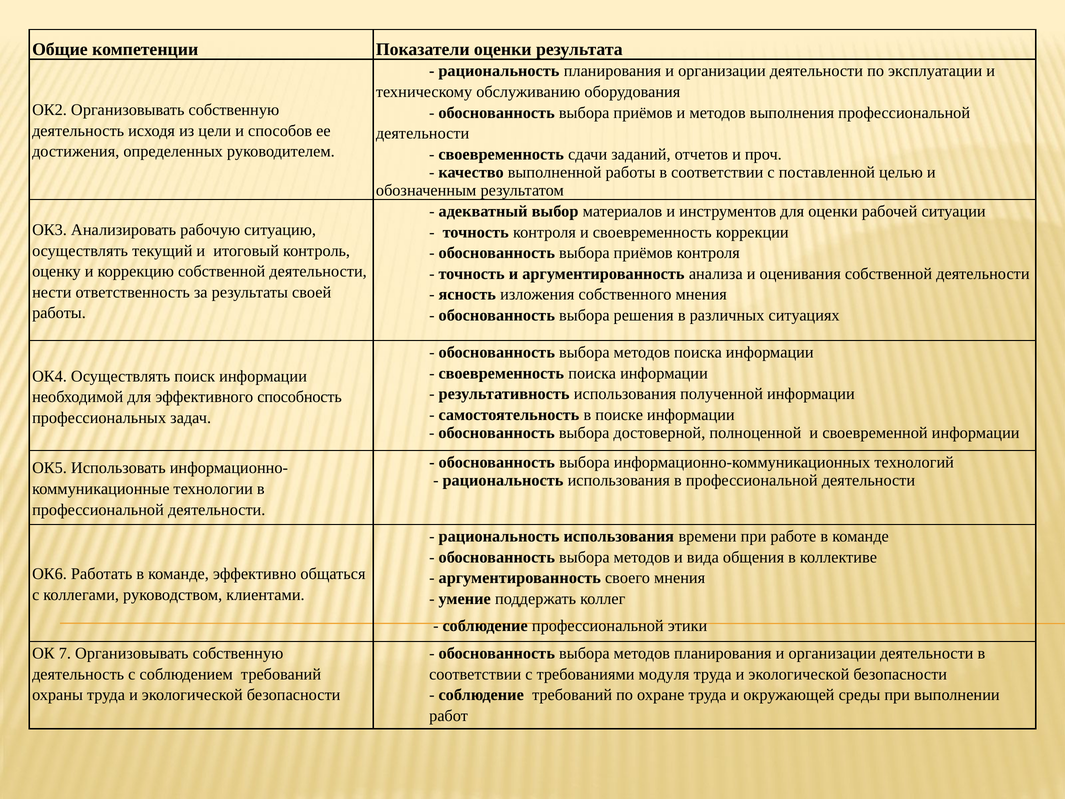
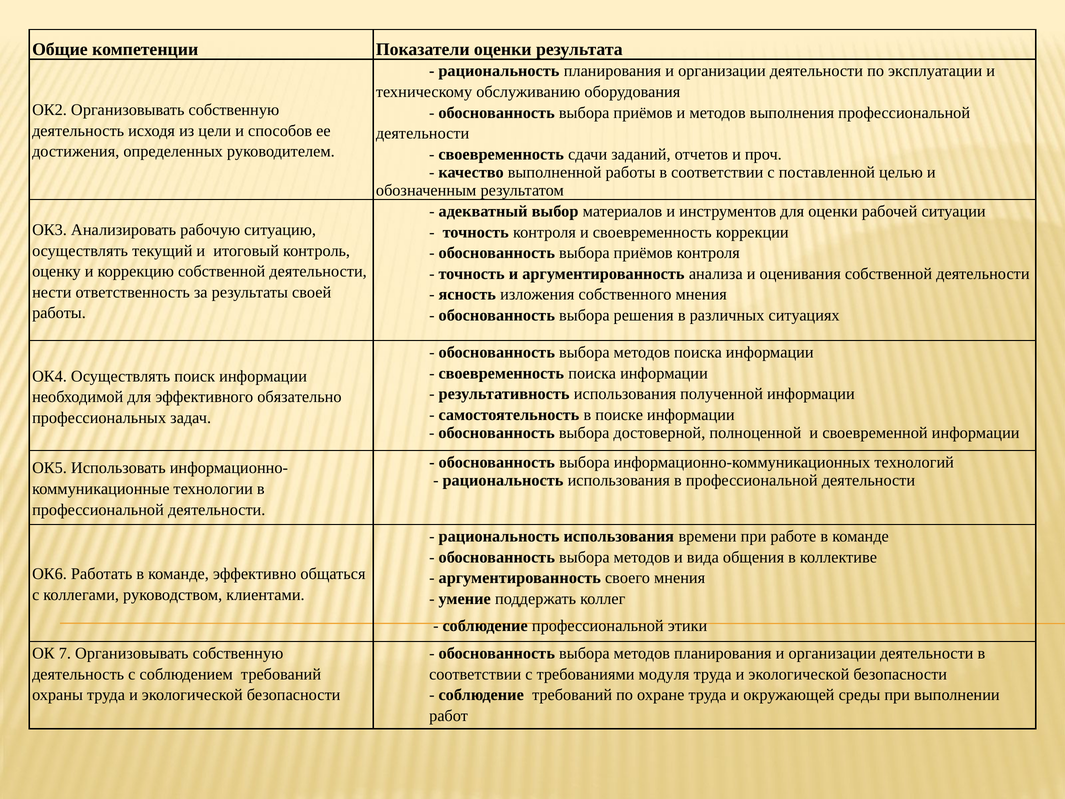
способность: способность -> обязательно (299, 397)
